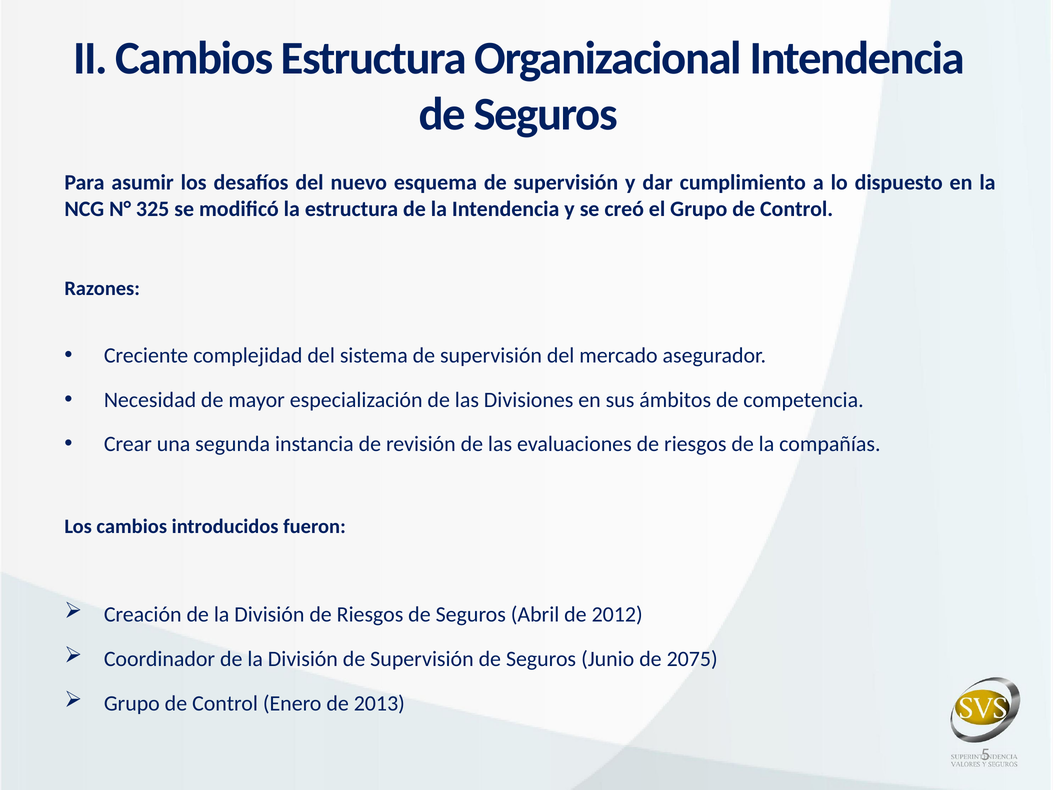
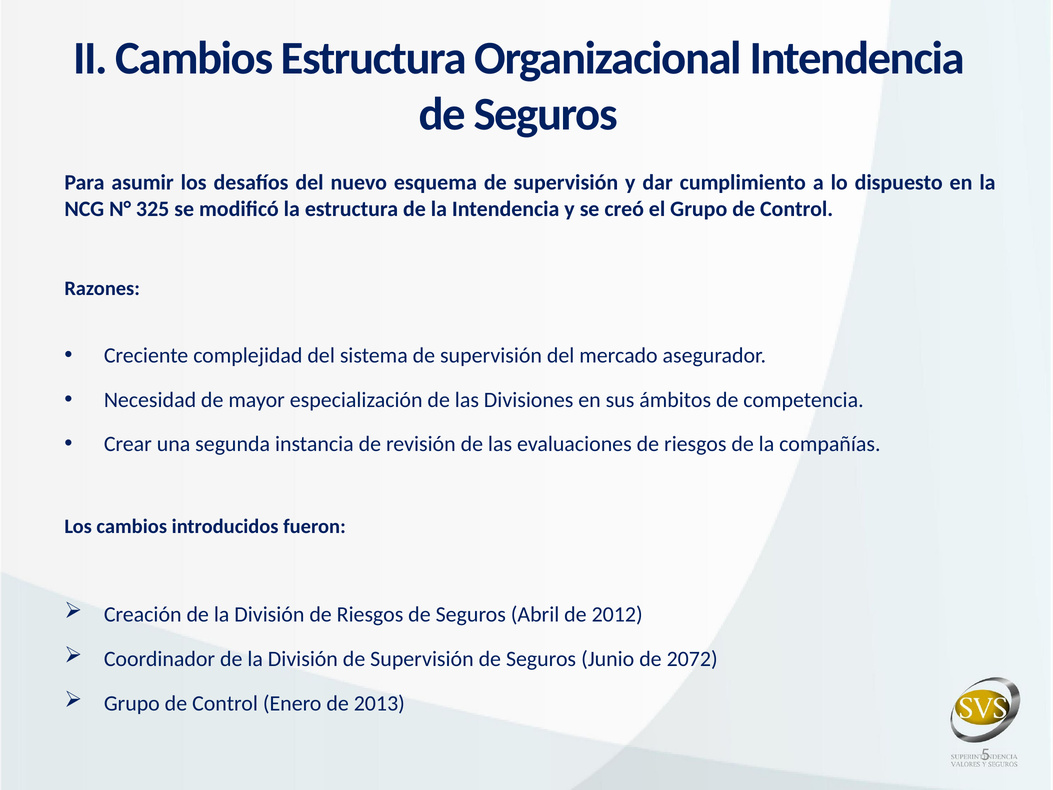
2075: 2075 -> 2072 (692, 659)
